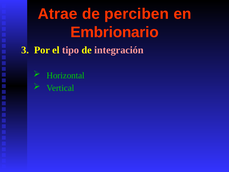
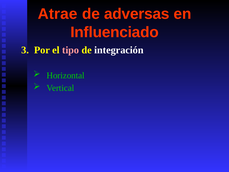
perciben: perciben -> adversas (137, 14)
Embrionario: Embrionario -> Influenciado (115, 32)
integración colour: pink -> white (119, 50)
